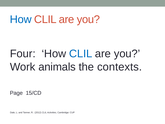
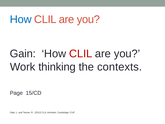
Four: Four -> Gain (23, 54)
CLIL colour: blue -> red (81, 54)
animals: animals -> thinking (57, 67)
